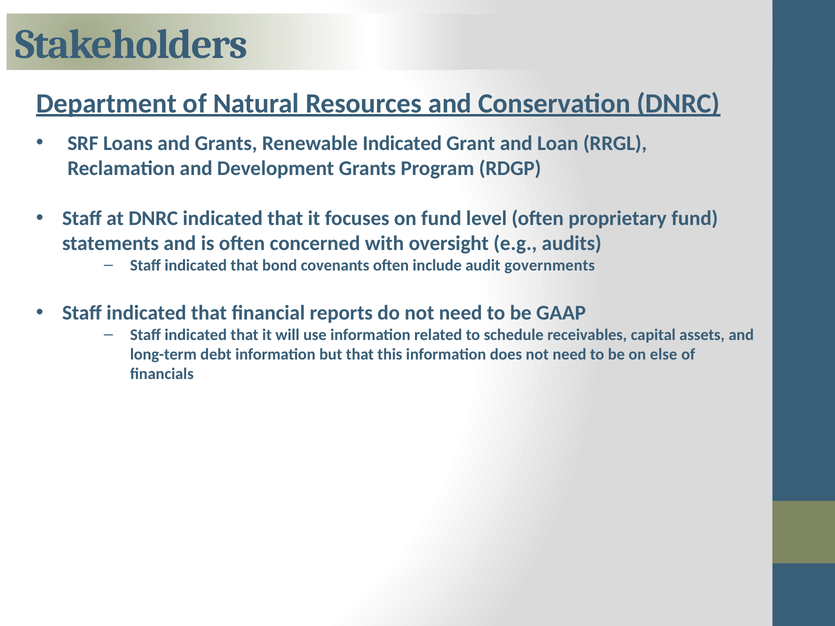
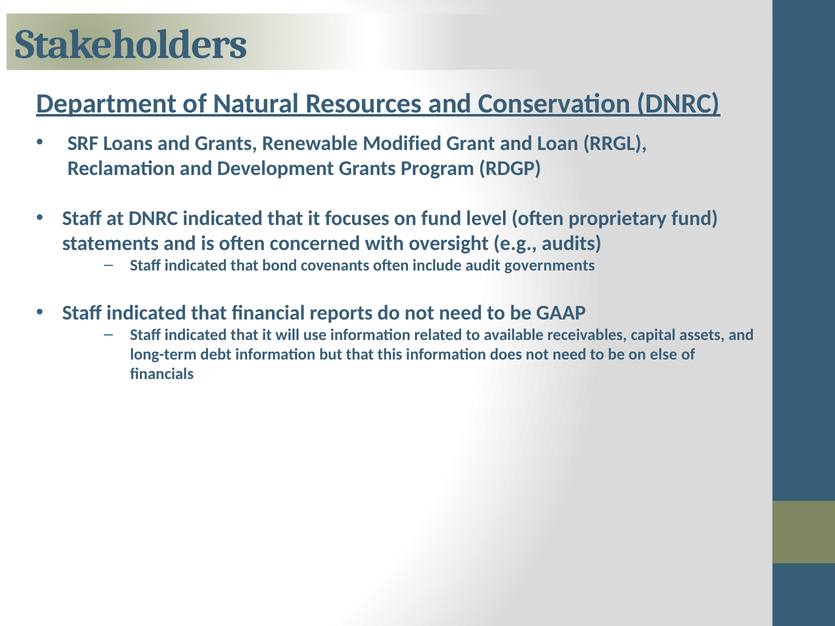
Renewable Indicated: Indicated -> Modified (402, 143)
schedule: schedule -> available (514, 335)
